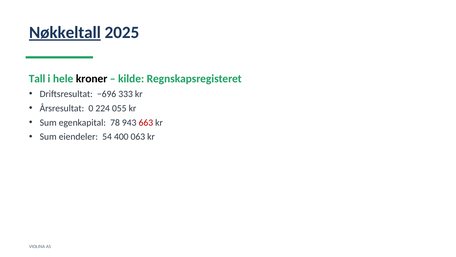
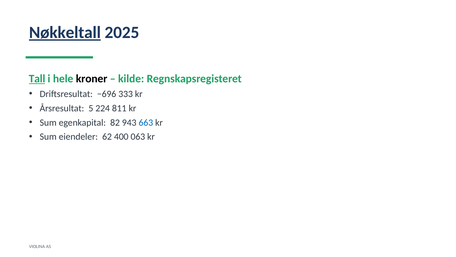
Tall underline: none -> present (37, 79)
0: 0 -> 5 (91, 108)
055: 055 -> 811 (119, 108)
78: 78 -> 82 (115, 122)
663 colour: red -> blue (146, 122)
54: 54 -> 62 (107, 137)
